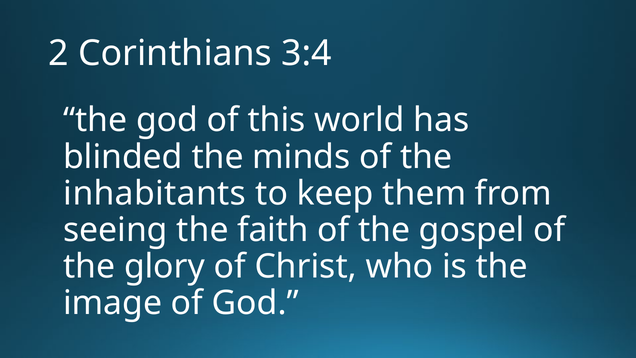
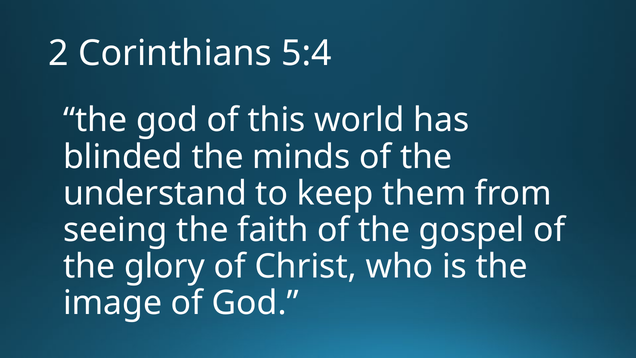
3:4: 3:4 -> 5:4 (307, 53)
inhabitants: inhabitants -> understand (155, 193)
